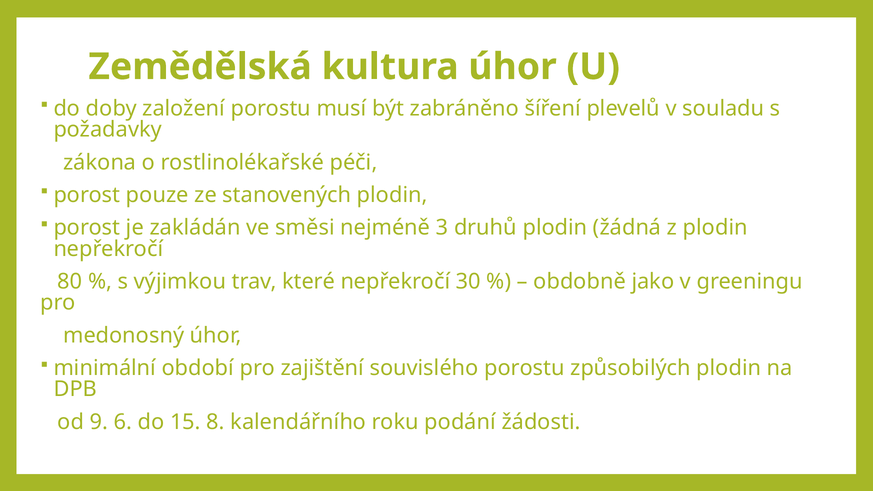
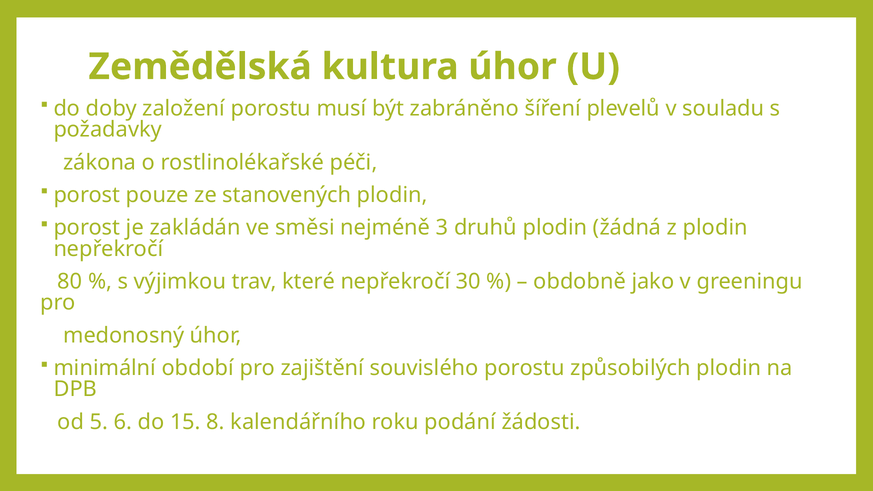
9: 9 -> 5 (99, 422)
